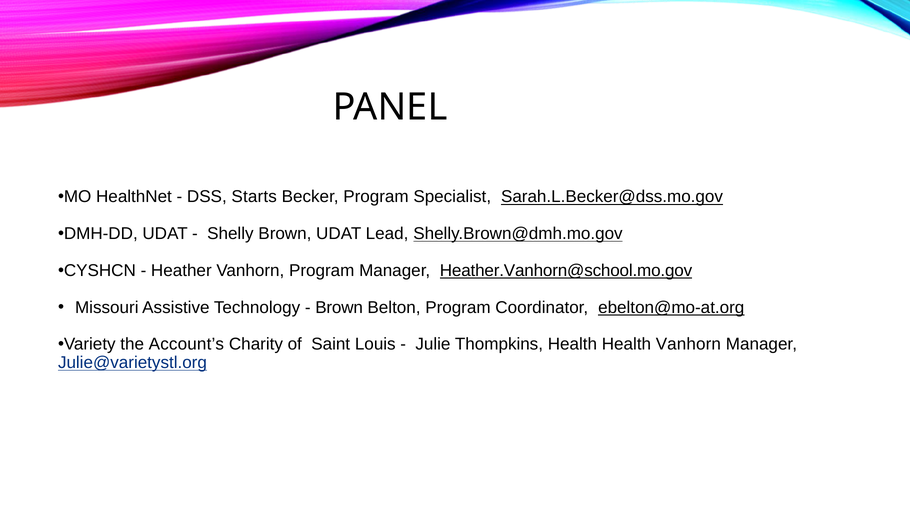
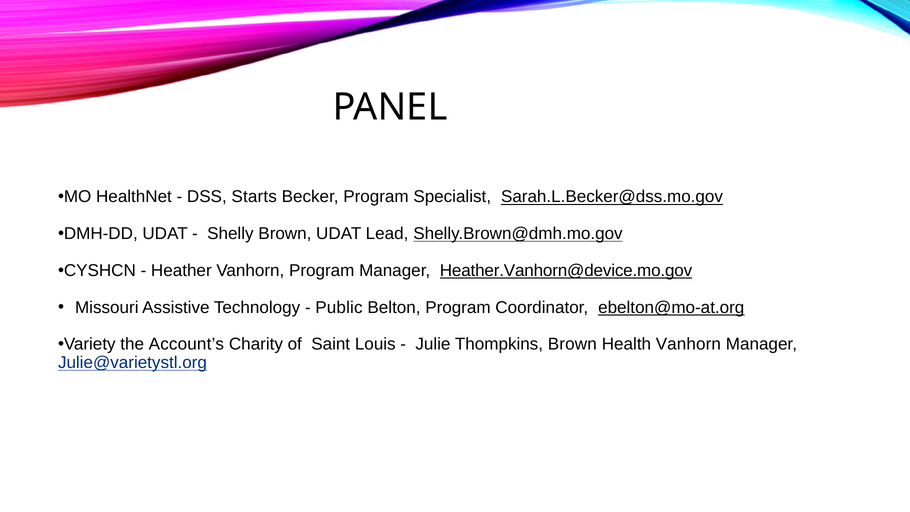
Heather.Vanhorn@school.mo.gov: Heather.Vanhorn@school.mo.gov -> Heather.Vanhorn@device.mo.gov (566, 271)
Brown: Brown -> Public (339, 307)
Thompkins Health: Health -> Brown (572, 344)
